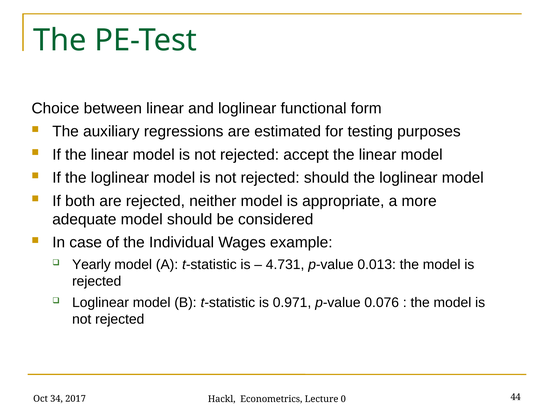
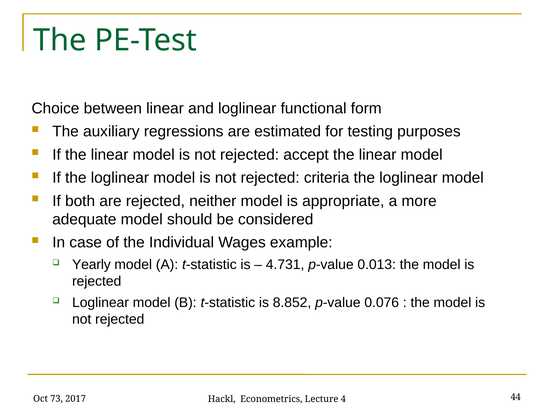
rejected should: should -> criteria (327, 178)
0.971: 0.971 -> 8.852 (292, 302)
34: 34 -> 73 (57, 398)
0: 0 -> 4 (343, 399)
